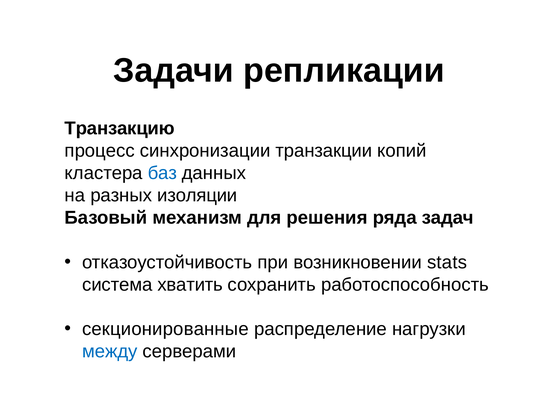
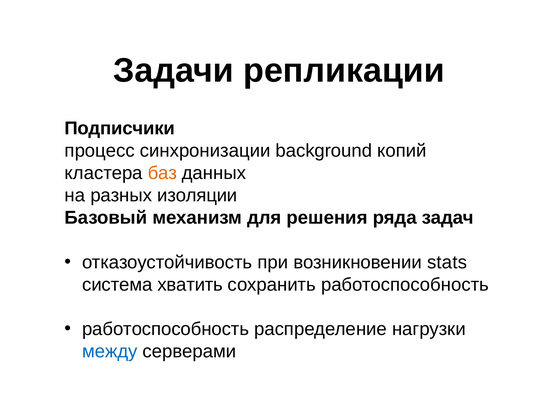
Транзакцию: Транзакцию -> Подписчики (120, 128)
транзакции: транзакции -> background (324, 151)
баз colour: blue -> orange (162, 173)
секционированные: секционированные -> работоспособность (166, 329)
